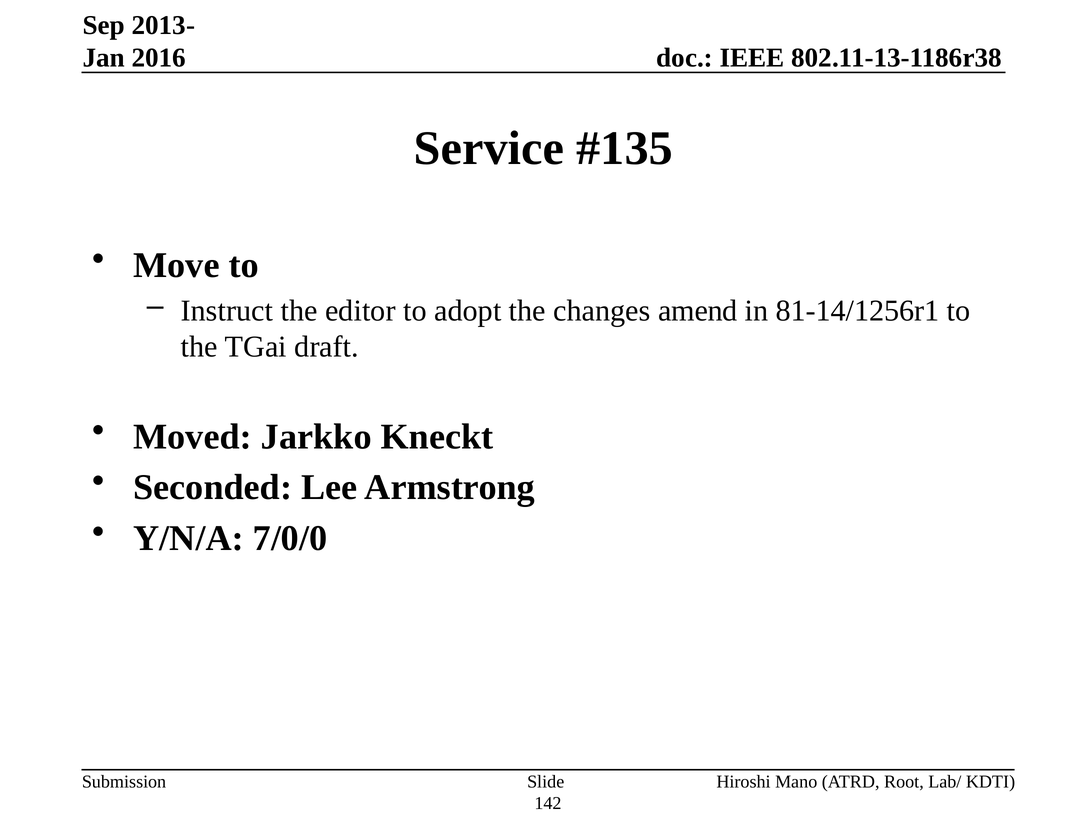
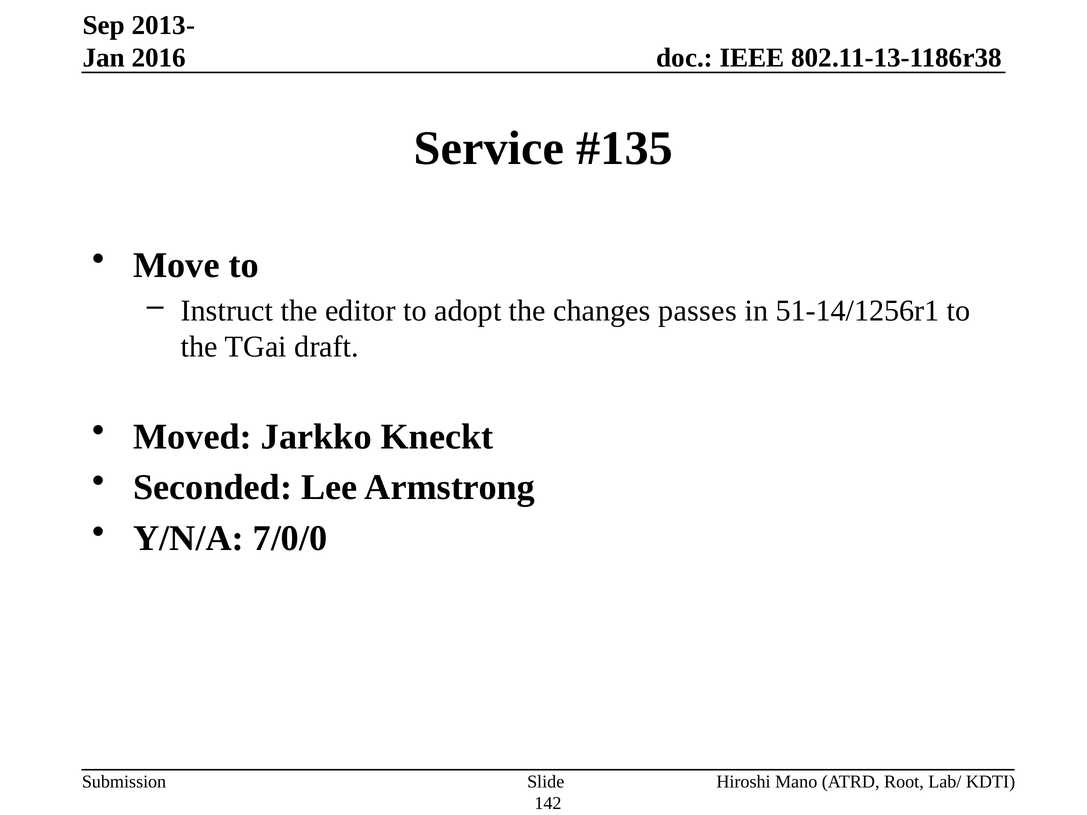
amend: amend -> passes (698, 311)
81-14/1256r1: 81-14/1256r1 -> 51-14/1256r1 (858, 311)
